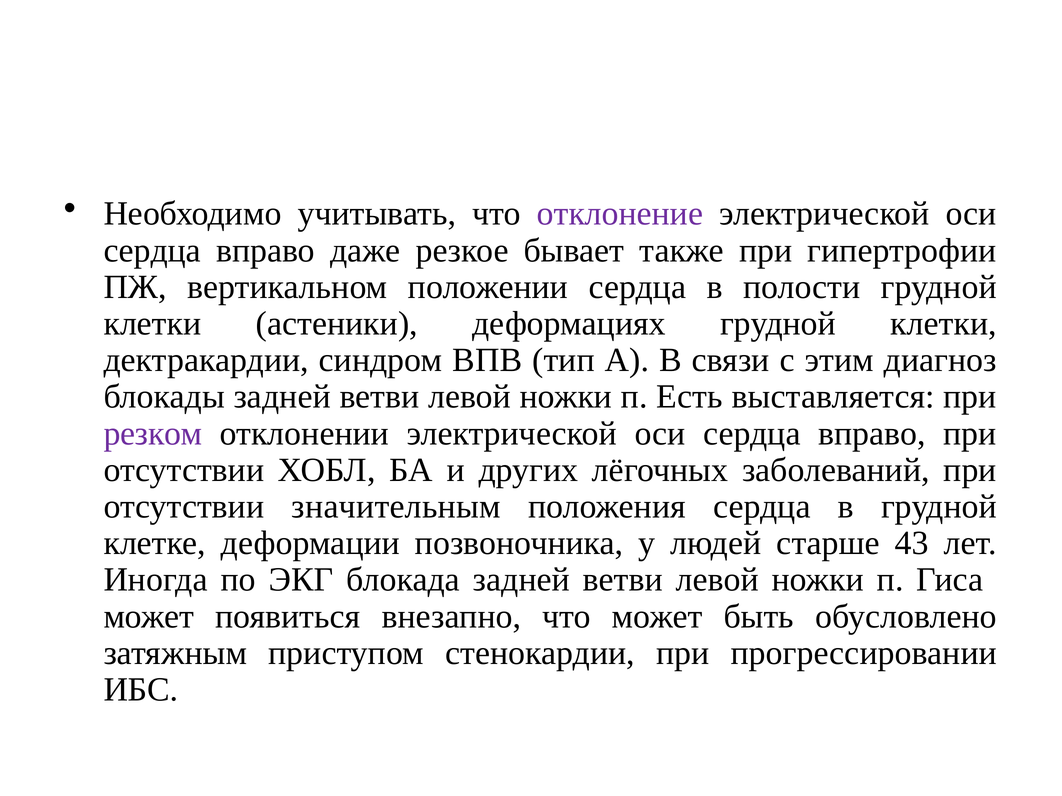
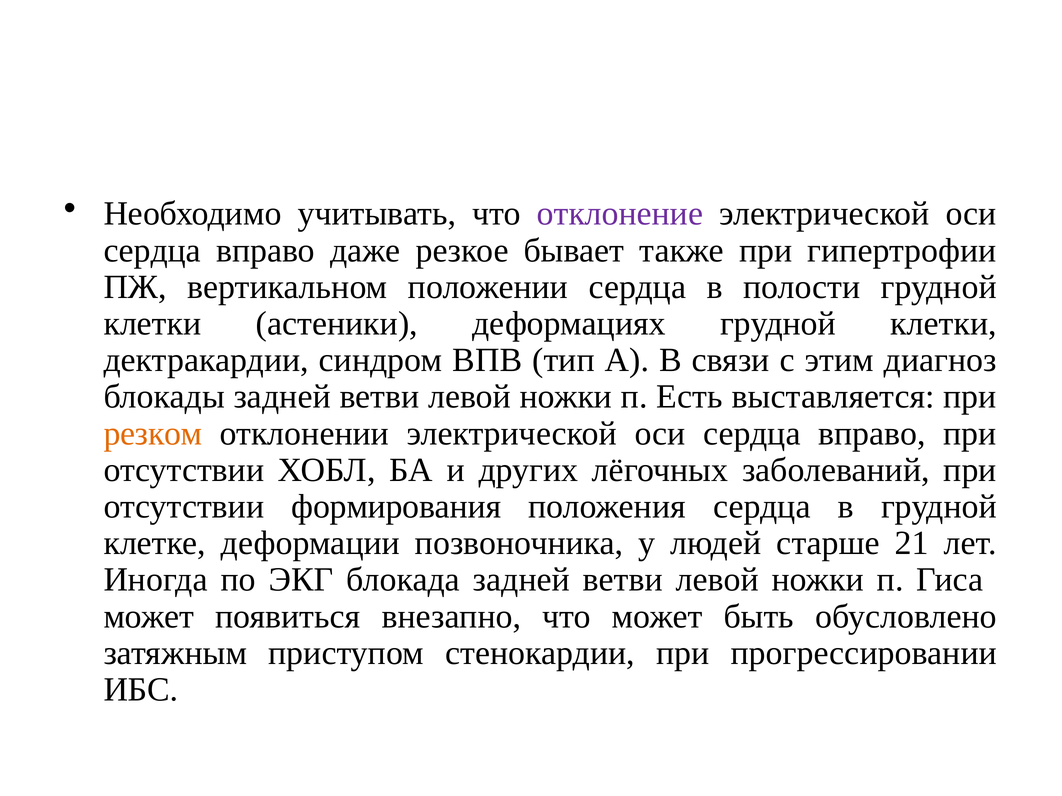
резком colour: purple -> orange (153, 434)
значительным: значительным -> формирования (396, 507)
43: 43 -> 21 (912, 544)
